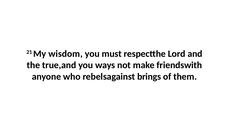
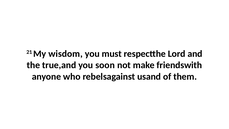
ways: ways -> soon (105, 65)
brings: brings -> usand (149, 77)
